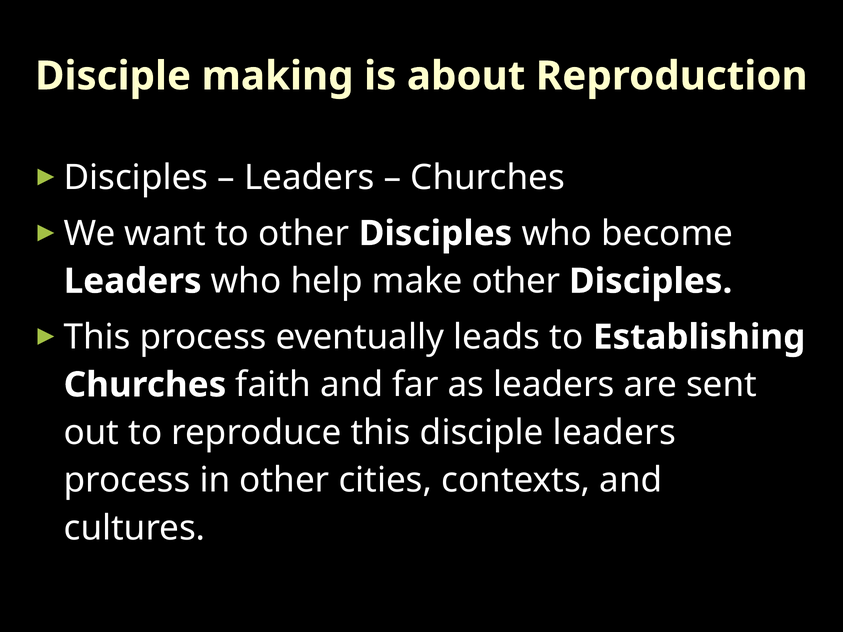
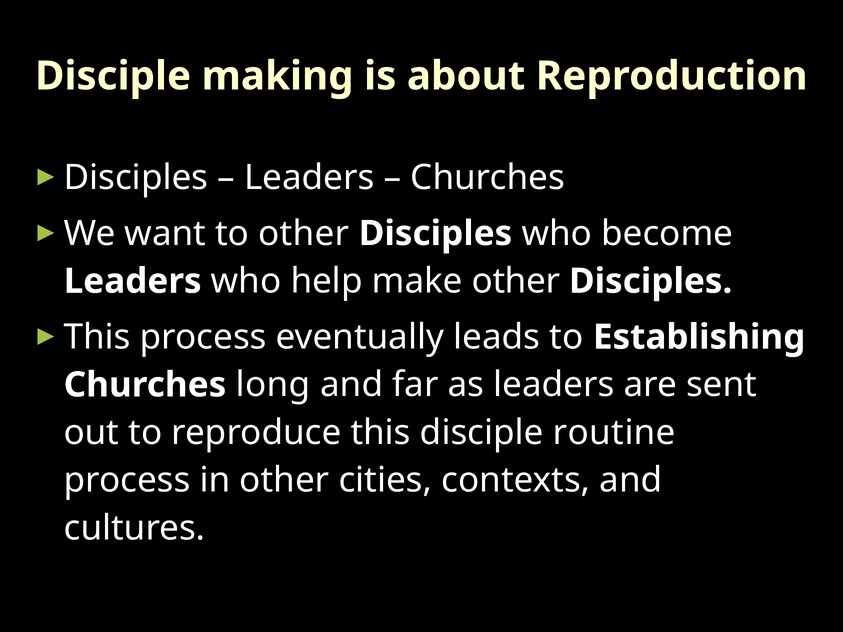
faith: faith -> long (273, 385)
disciple leaders: leaders -> routine (614, 433)
